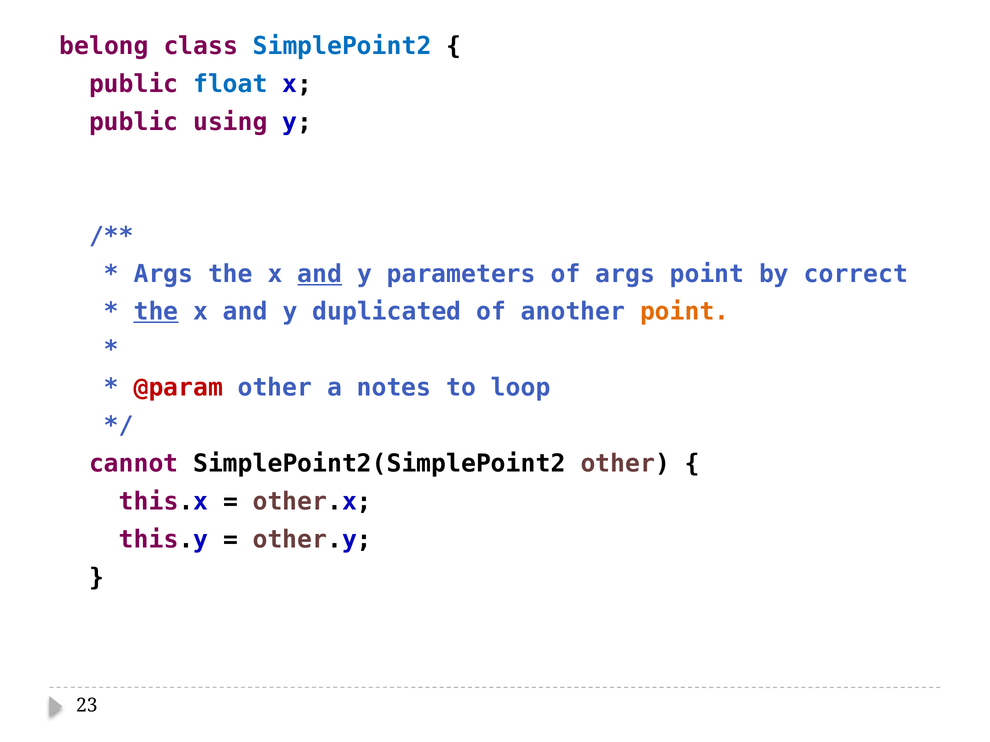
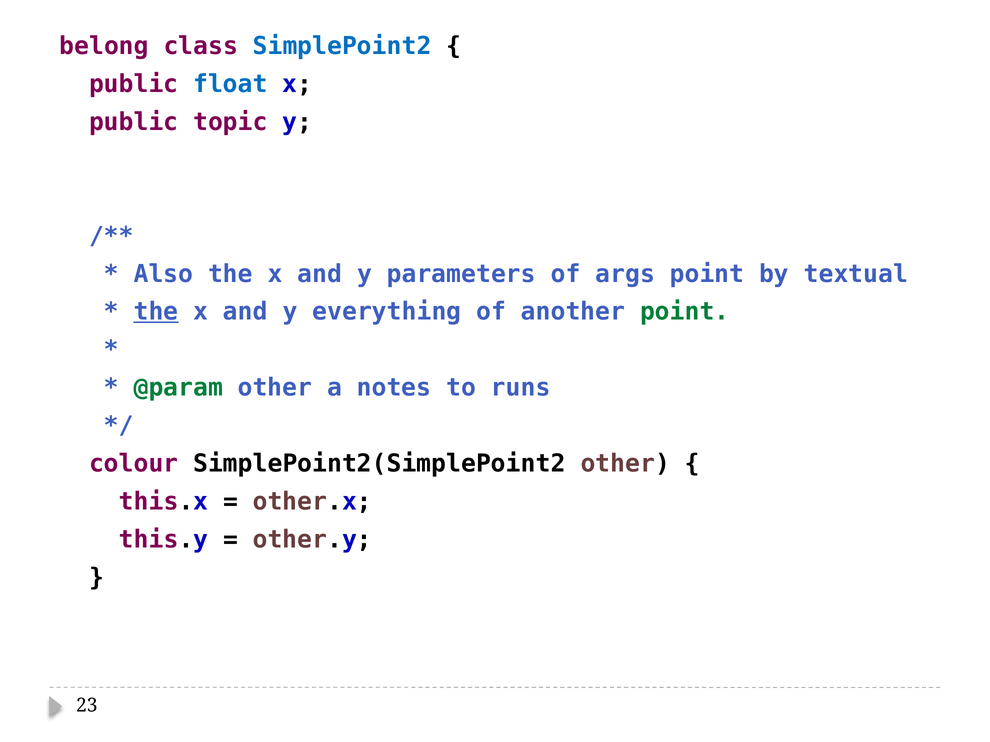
using: using -> topic (230, 122)
Args: Args -> Also (163, 274)
and underline: present -> none (320, 274)
correct: correct -> textual (856, 274)
duplicated: duplicated -> everything (387, 312)
point colour: orange -> green (685, 312)
@param colour: red -> green (178, 388)
loop: loop -> runs (521, 388)
cannot: cannot -> colour (134, 464)
